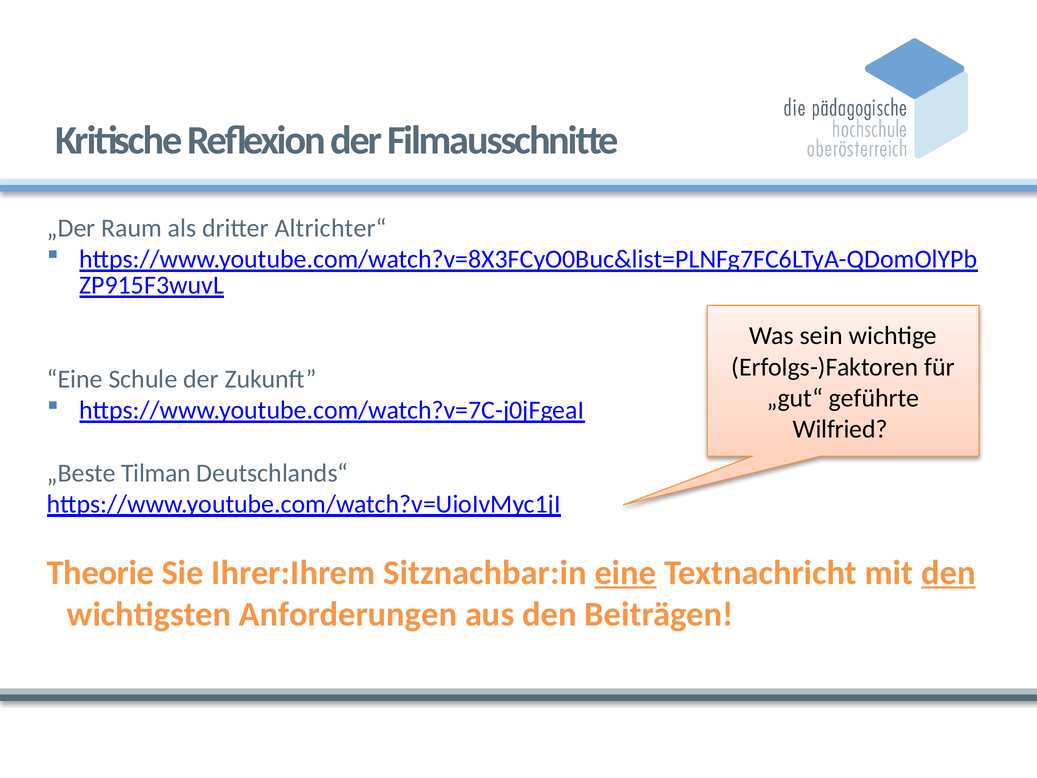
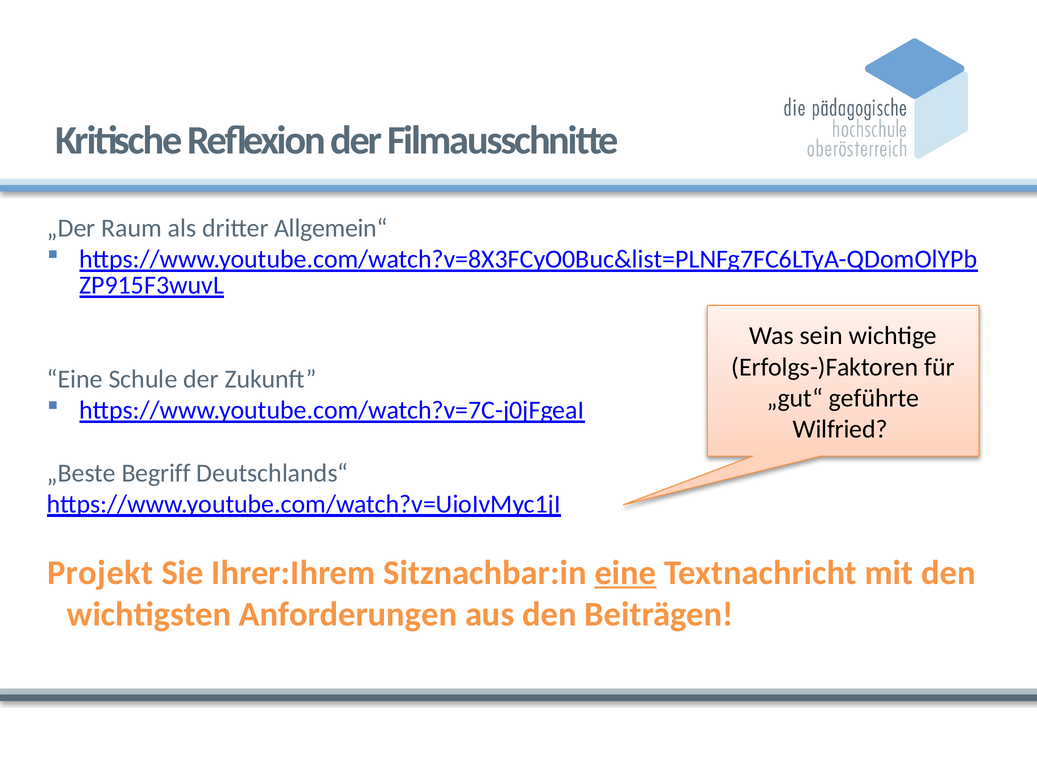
Altrichter“: Altrichter“ -> Allgemein“ (331, 228)
Tilman: Tilman -> Begriff (156, 473)
Theorie: Theorie -> Projekt (100, 573)
den underline: present -> none (948, 573)
